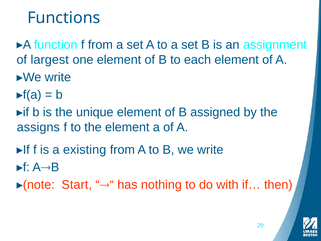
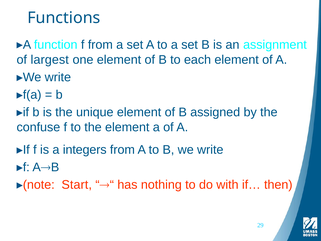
assigns: assigns -> confuse (38, 127)
existing: existing -> integers (85, 150)
